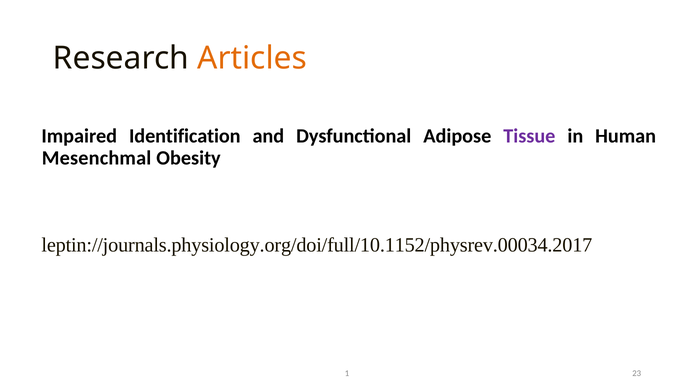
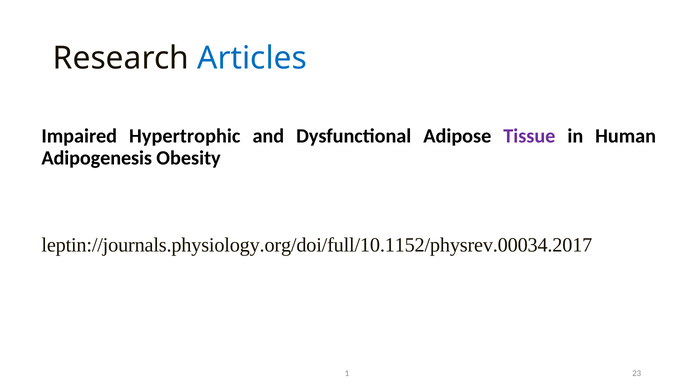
Articles colour: orange -> blue (252, 58)
Identification: Identification -> Hypertrophic (185, 136)
Mesenchmal: Mesenchmal -> Adipogenesis (97, 158)
